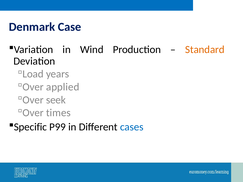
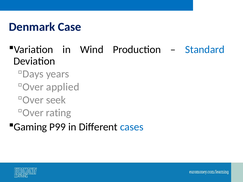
Standard colour: orange -> blue (205, 50)
Load: Load -> Days (33, 74)
times: times -> rating (59, 113)
Specific: Specific -> Gaming (30, 127)
